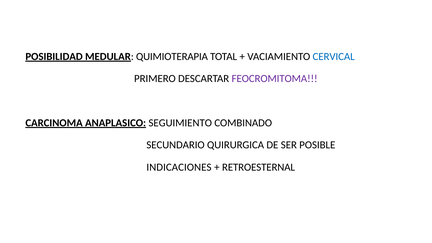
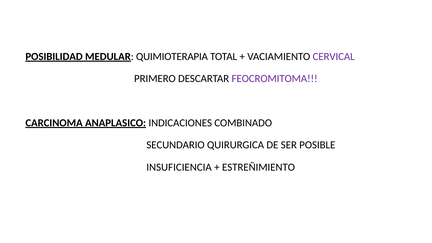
CERVICAL colour: blue -> purple (334, 56)
SEGUIMIENTO: SEGUIMIENTO -> INDICACIONES (180, 123)
INDICACIONES: INDICACIONES -> INSUFICIENCIA (179, 167)
RETROESTERNAL: RETROESTERNAL -> ESTREÑIMIENTO (258, 167)
